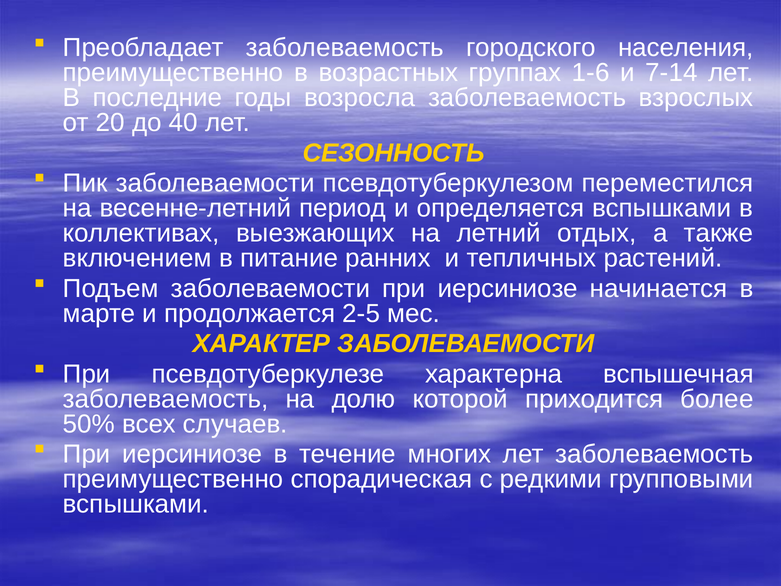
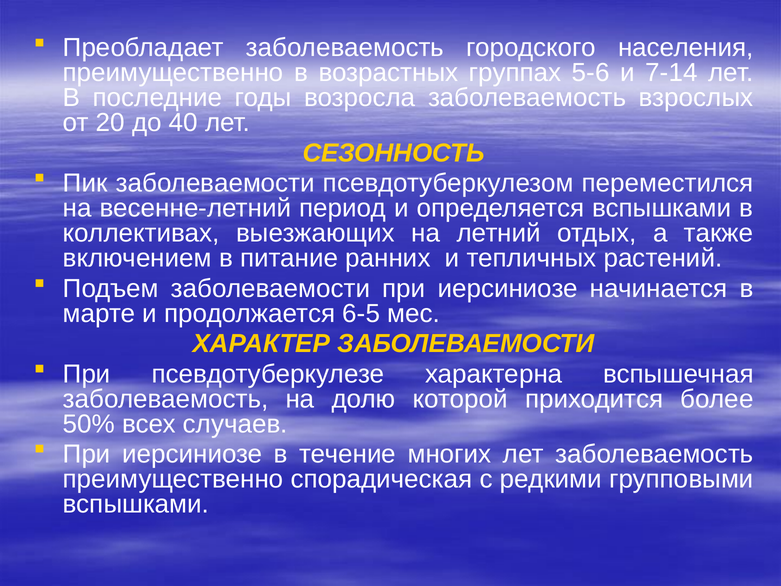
1-6: 1-6 -> 5-6 (591, 73)
2-5: 2-5 -> 6-5 (361, 313)
